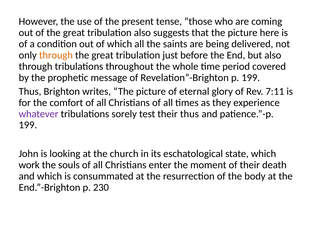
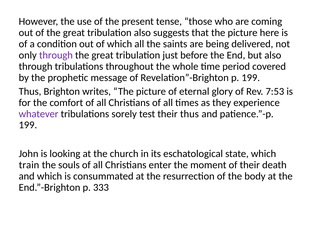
through colour: orange -> purple (56, 55)
7:11: 7:11 -> 7:53 (275, 91)
work: work -> train (29, 165)
230: 230 -> 333 (101, 187)
